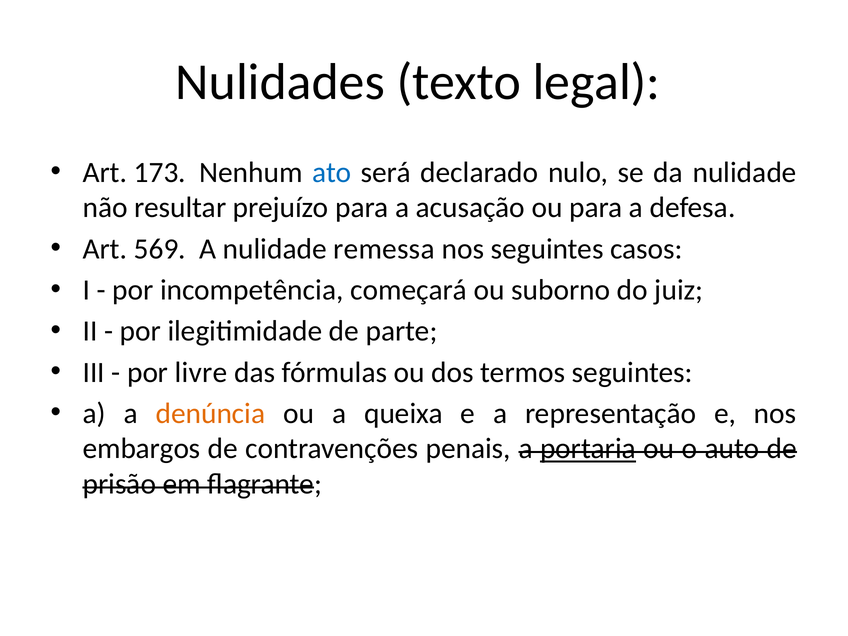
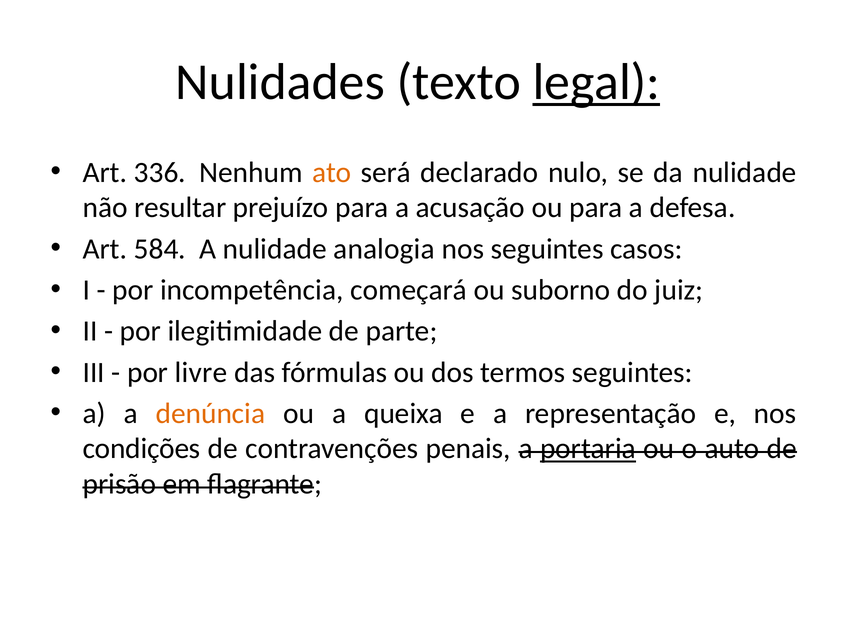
legal underline: none -> present (596, 82)
173: 173 -> 336 (160, 172)
ato colour: blue -> orange (332, 172)
569: 569 -> 584 (160, 249)
remessa: remessa -> analogia (384, 249)
embargos: embargos -> condições (142, 449)
